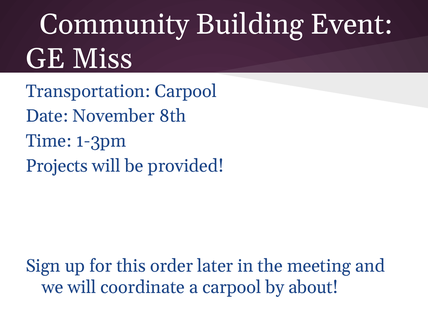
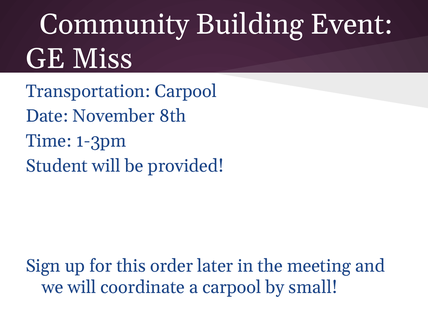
Projects: Projects -> Student (57, 166)
about: about -> small (313, 287)
